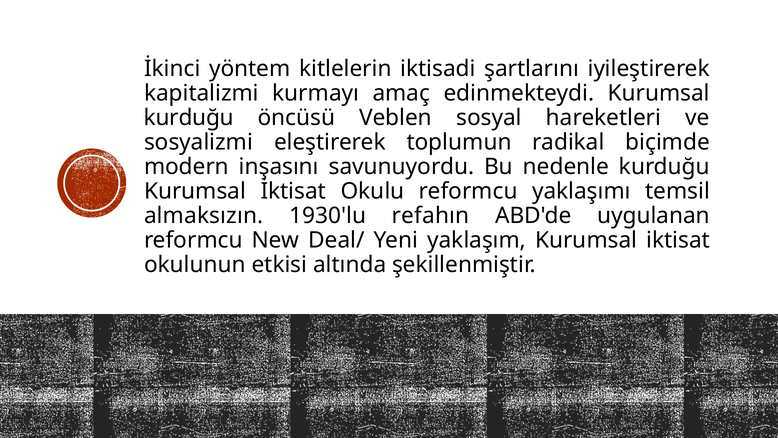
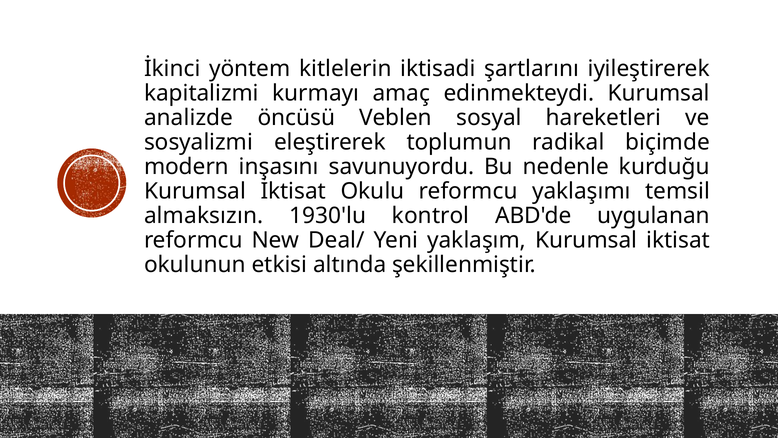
kurduğu: kurduğu -> analizde (189, 118)
refahın: refahın -> kontrol (431, 215)
